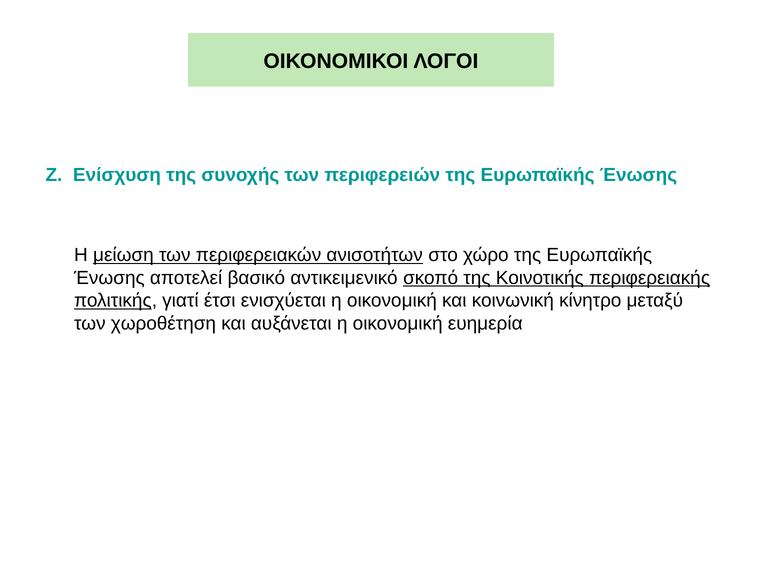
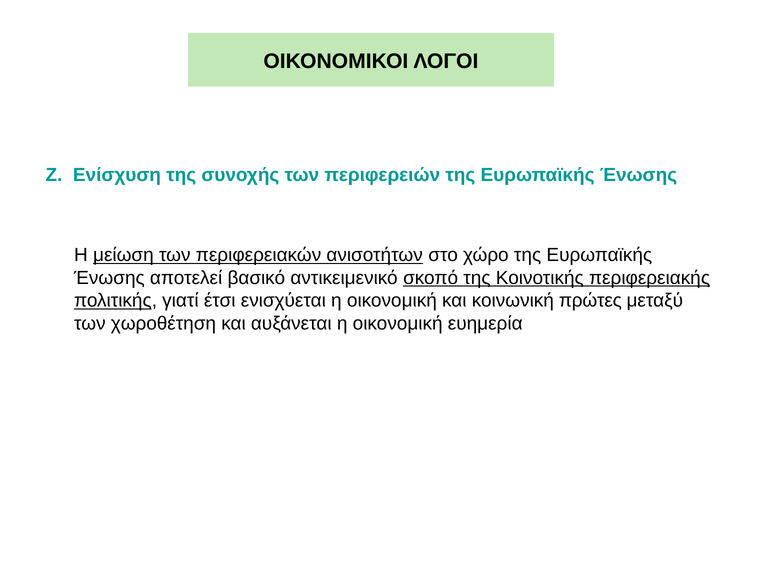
κίνητρο: κίνητρο -> πρώτες (590, 301)
